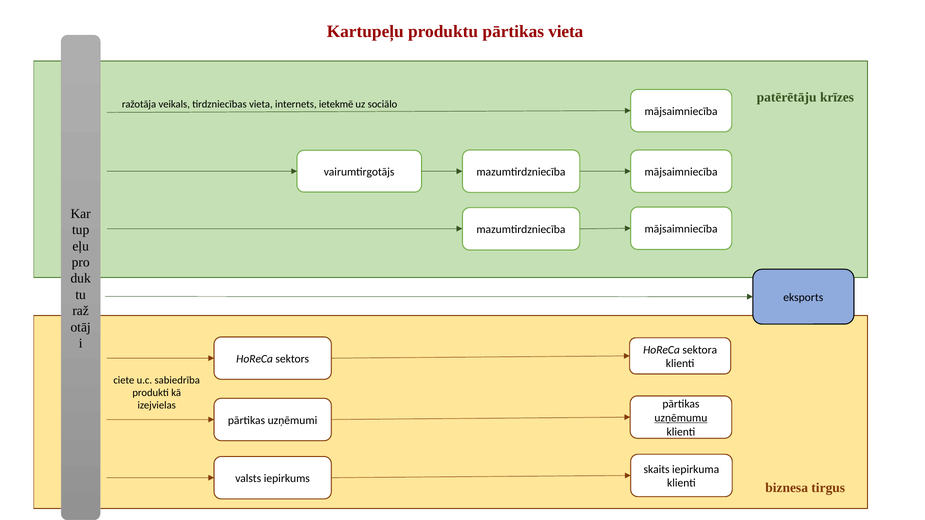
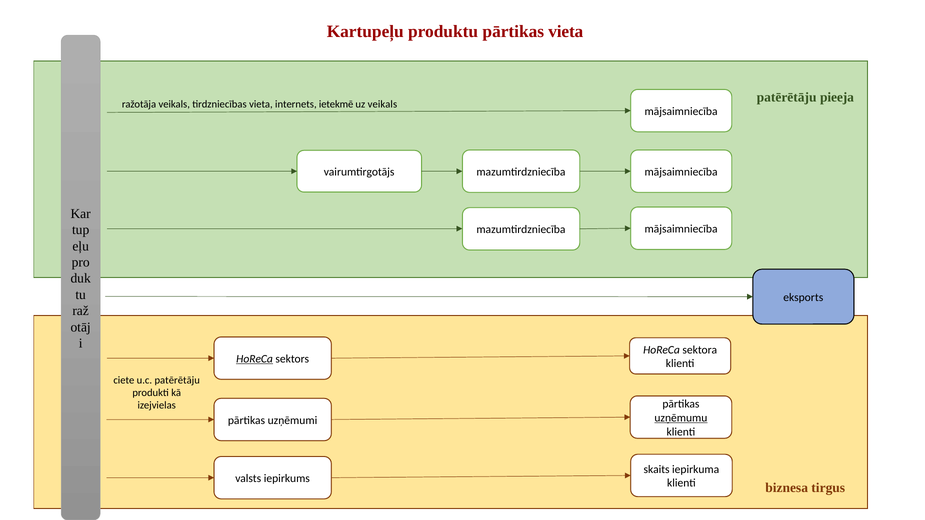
krīzes: krīzes -> pieeja (837, 97)
uz sociālo: sociālo -> veikals (382, 104)
HoReCa underline: none -> present (255, 359)
u.c sabiedrība: sabiedrība -> patērētāju (177, 380)
